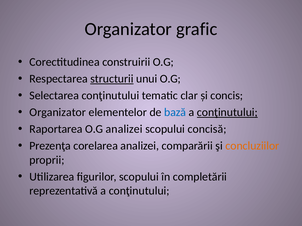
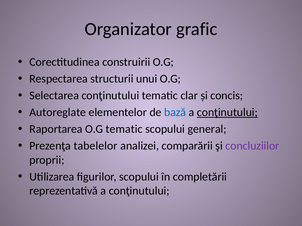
structurii underline: present -> none (112, 79)
Organizator: Organizator -> Autoreglate (58, 113)
O.G analizei: analizei -> tematic (124, 129)
concisă: concisă -> general (207, 129)
corelarea: corelarea -> tabelelor (96, 146)
concluziilor colour: orange -> purple (252, 146)
